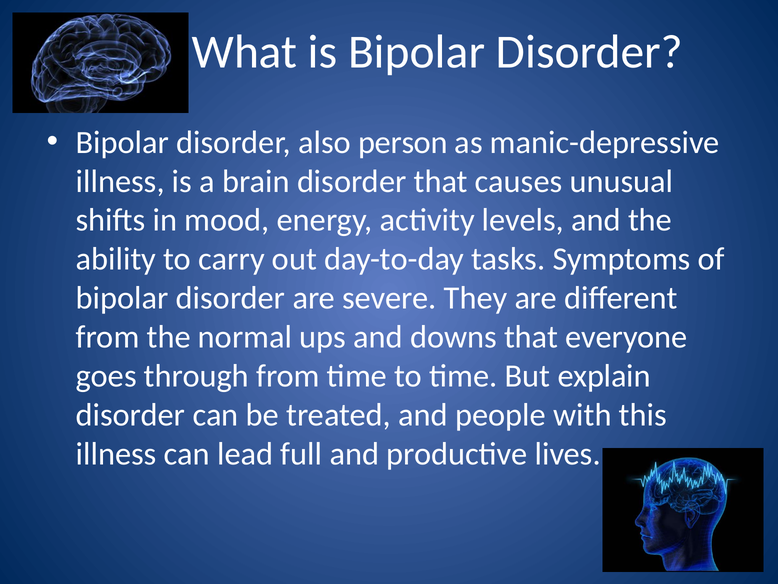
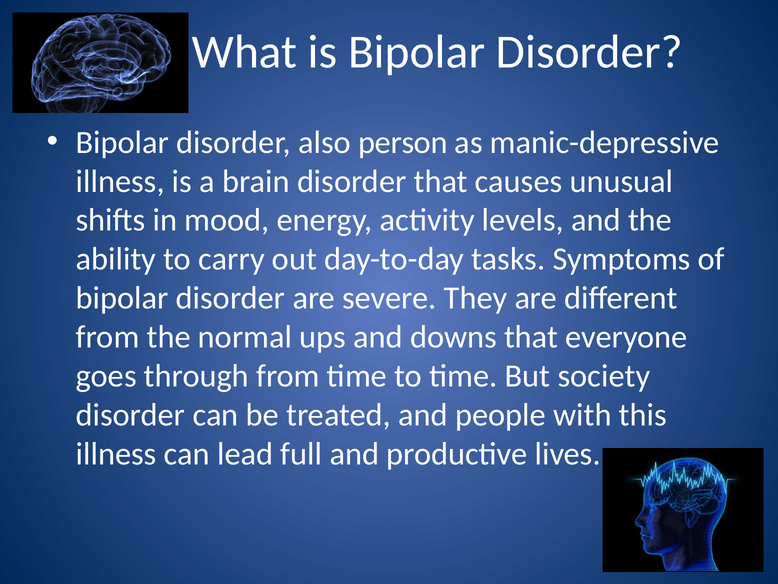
explain: explain -> society (604, 376)
